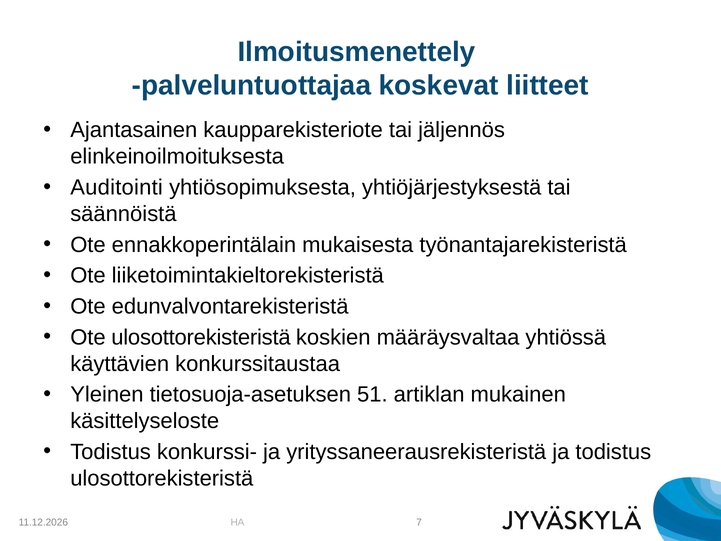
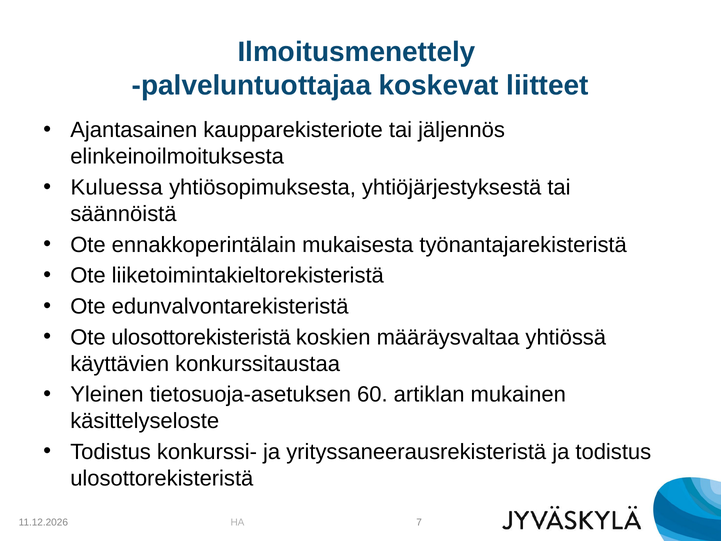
Auditointi: Auditointi -> Kuluessa (117, 187)
51: 51 -> 60 (372, 394)
